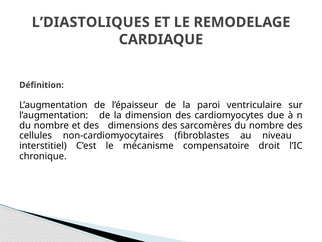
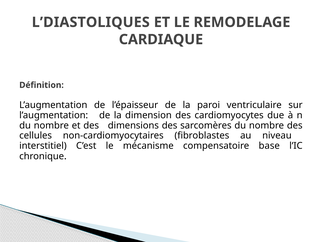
droit: droit -> base (269, 145)
